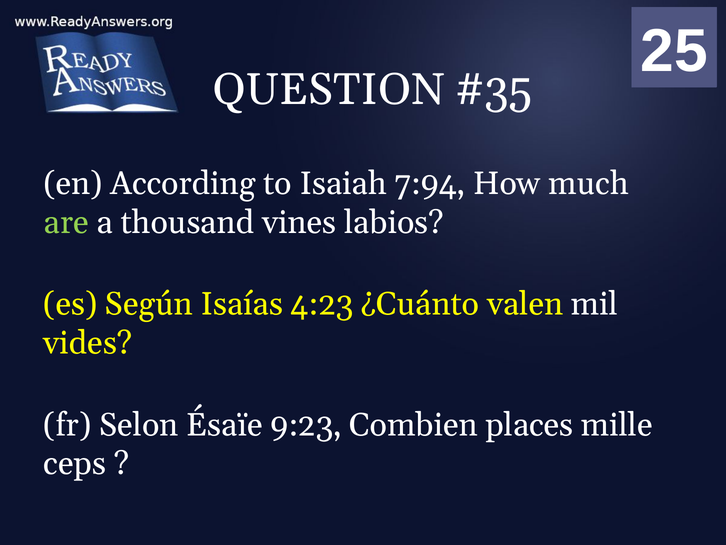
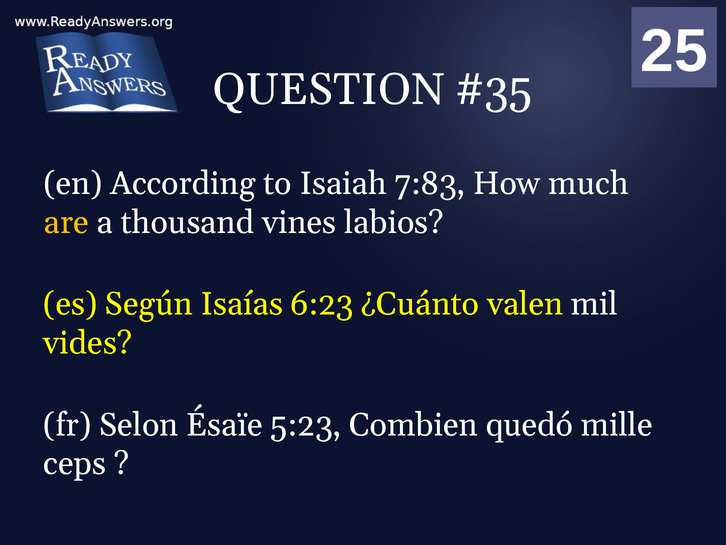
7:94: 7:94 -> 7:83 (430, 184)
are colour: light green -> yellow (66, 222)
4:23: 4:23 -> 6:23 (322, 304)
9:23: 9:23 -> 5:23 (306, 424)
places: places -> quedó (529, 424)
